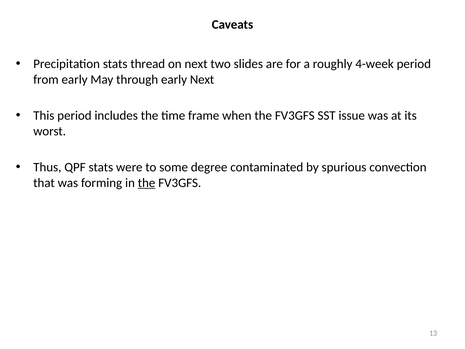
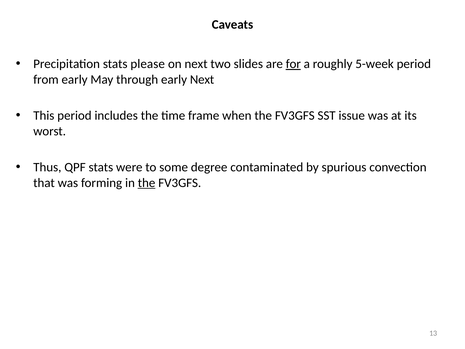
thread: thread -> please (148, 64)
for underline: none -> present (293, 64)
4-week: 4-week -> 5-week (375, 64)
